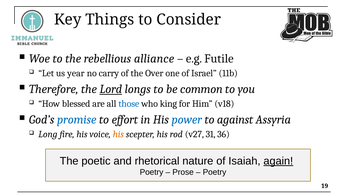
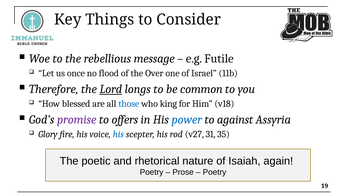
alliance: alliance -> message (154, 58)
year: year -> once (76, 73)
carry: carry -> flood (109, 73)
promise colour: blue -> purple (77, 119)
effort: effort -> offers (125, 119)
Long: Long -> Glory (48, 134)
his colour: orange -> blue (118, 134)
36: 36 -> 35 (223, 134)
again underline: present -> none (278, 161)
